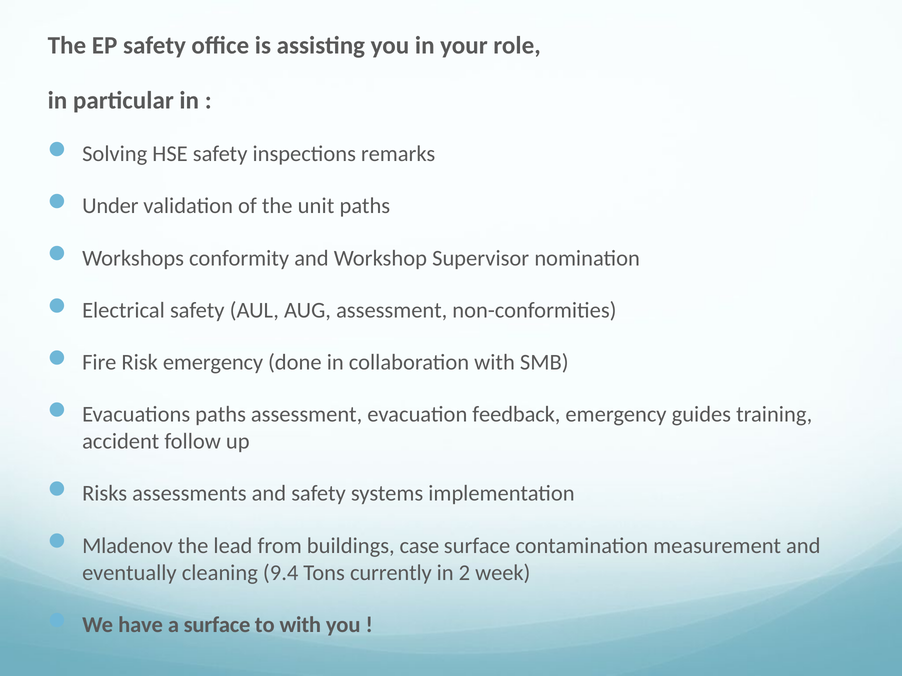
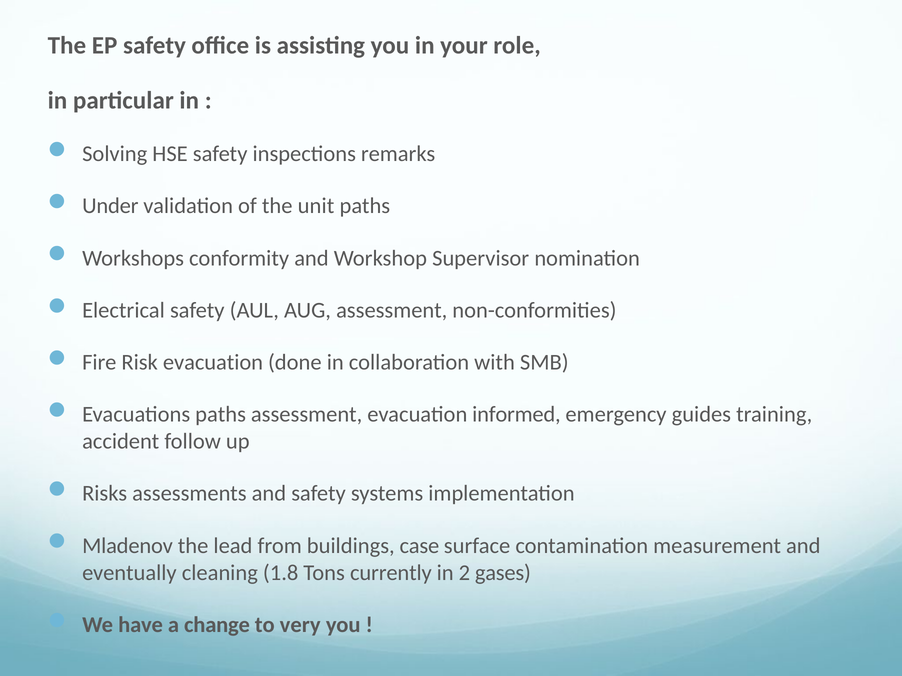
Risk emergency: emergency -> evacuation (213, 363)
feedback: feedback -> informed (516, 415)
9.4: 9.4 -> 1.8 (281, 573)
week: week -> gases (503, 573)
a surface: surface -> change (217, 625)
to with: with -> very (300, 625)
